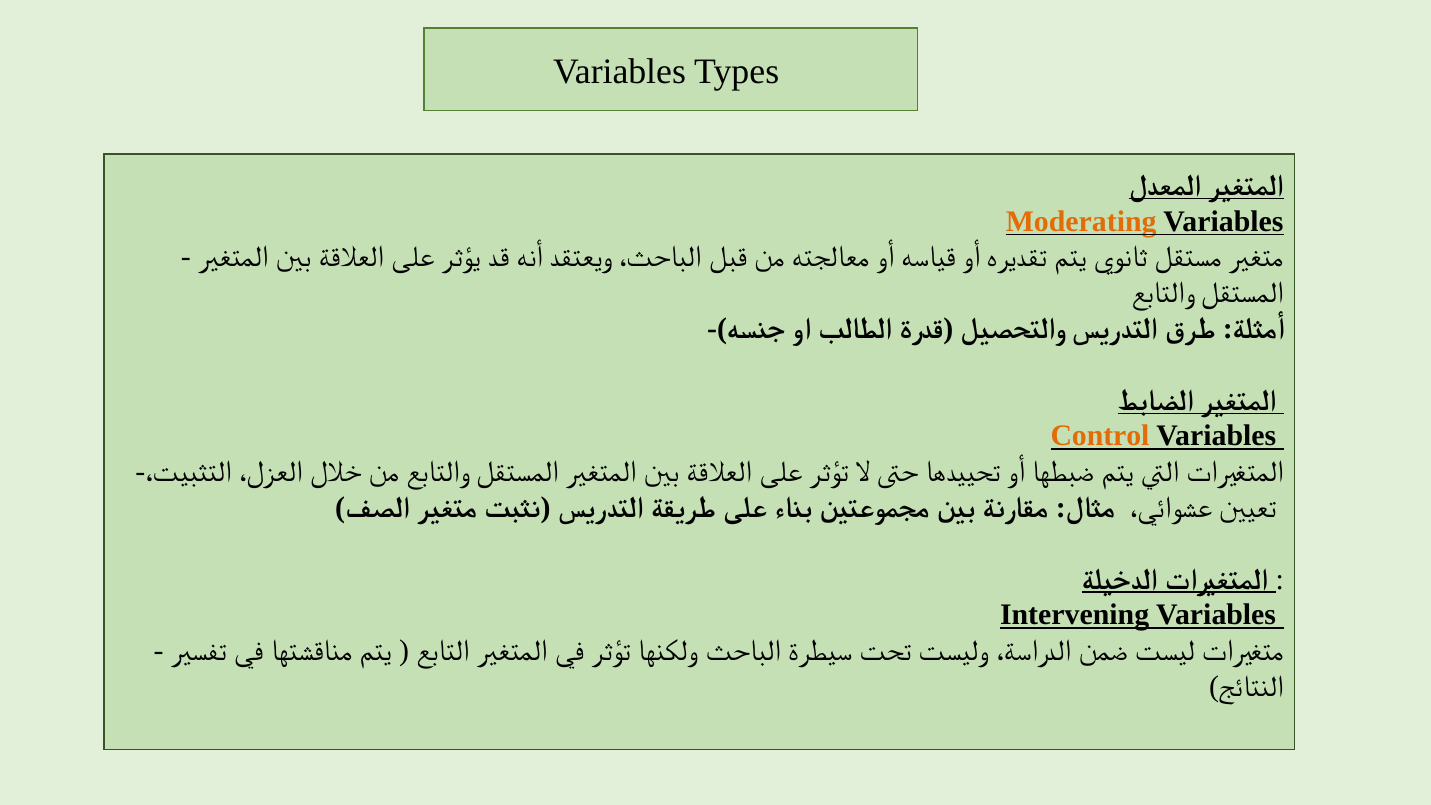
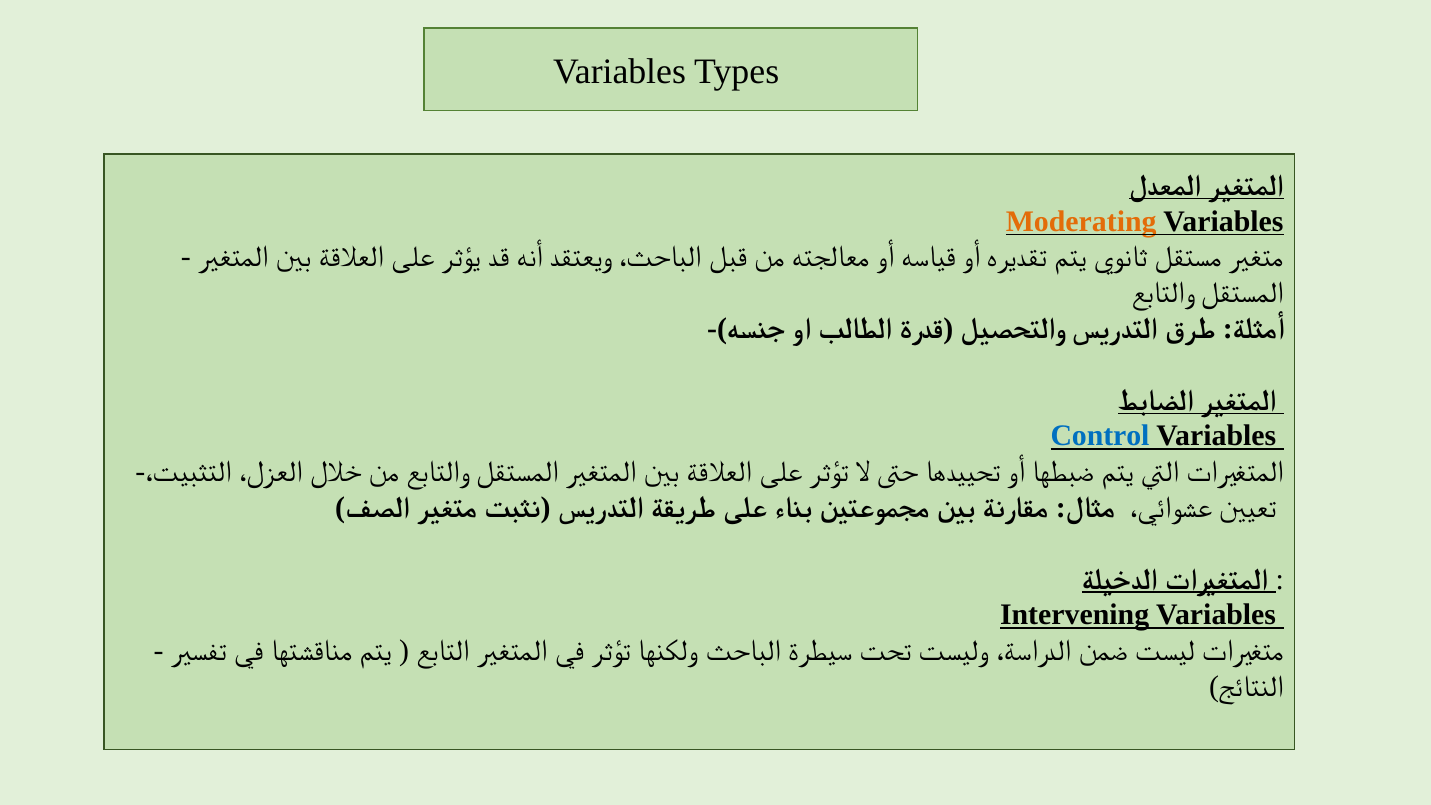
Control colour: orange -> blue (1100, 436)
